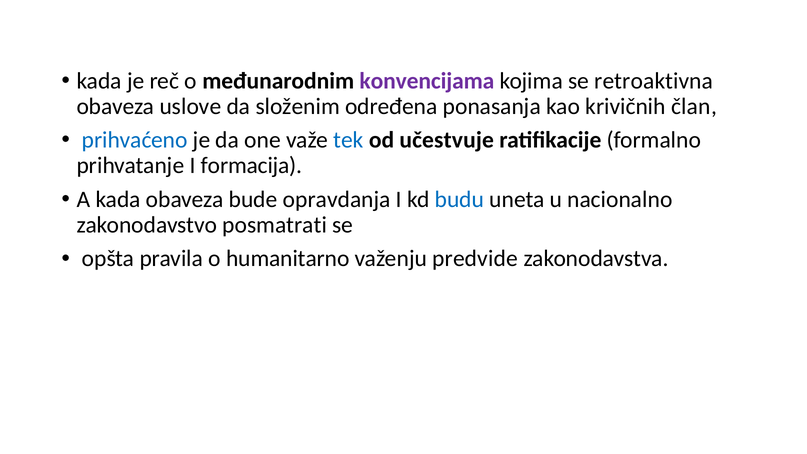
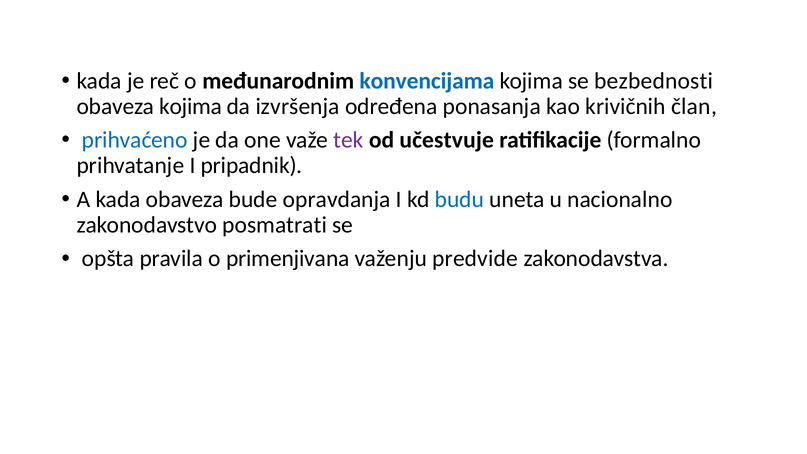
konvencijama colour: purple -> blue (427, 81)
retroaktivna: retroaktivna -> bezbednosti (654, 81)
obaveza uslove: uslove -> kojima (191, 106)
složenim: složenim -> izvršenja (298, 106)
tek colour: blue -> purple (348, 140)
formacija: formacija -> pripadnik (252, 166)
humanitarno: humanitarno -> primenjivana (288, 259)
